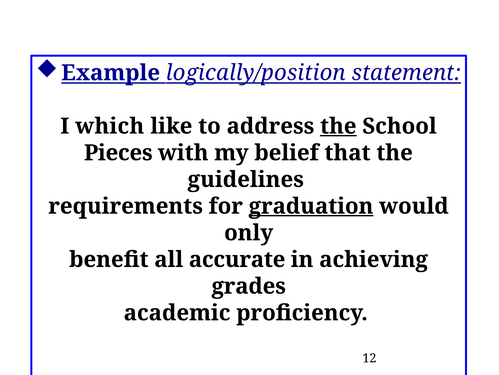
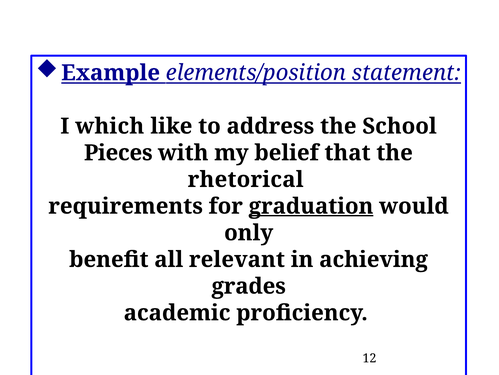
logically/position: logically/position -> elements/position (256, 73)
the underline: present -> none (338, 126)
guidelines: guidelines -> rhetorical (246, 179)
accurate: accurate -> relevant (237, 259)
